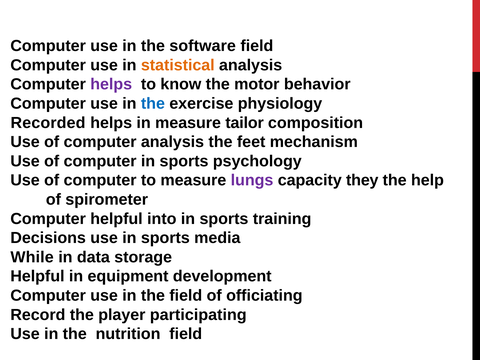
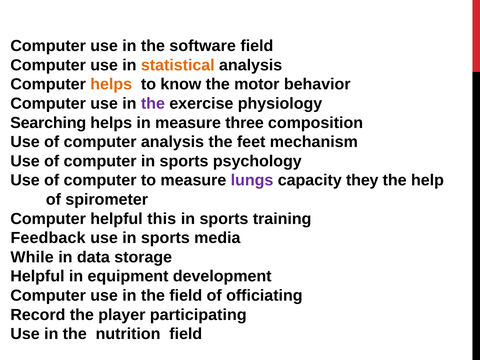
helps colour: purple -> orange (111, 84)
the colour: blue -> purple (153, 104)
Recorded: Recorded -> Searching (48, 123)
tailor: tailor -> three (245, 123)
into: into -> this (162, 219)
Decisions: Decisions -> Feedback (48, 238)
